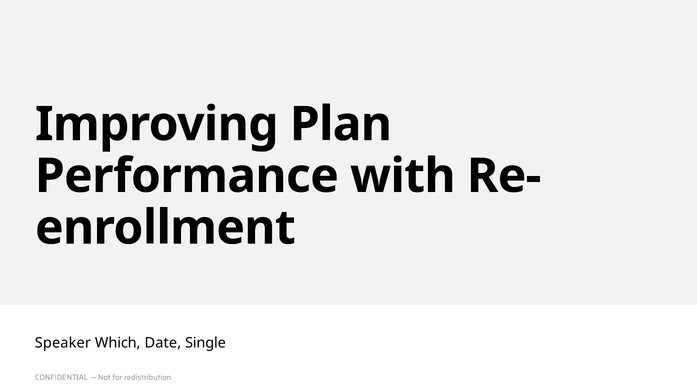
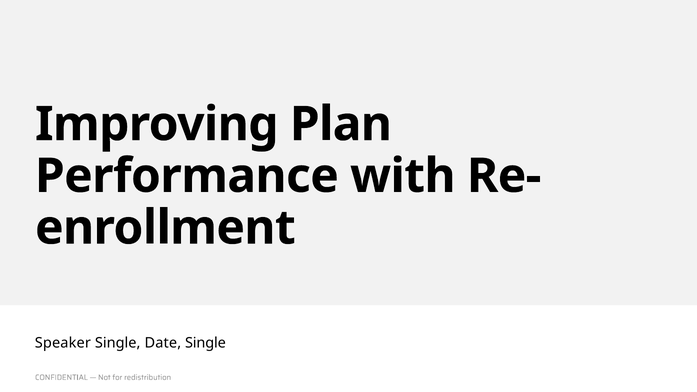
Speaker Which: Which -> Single (118, 343)
